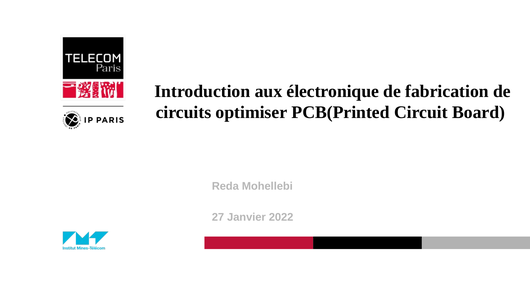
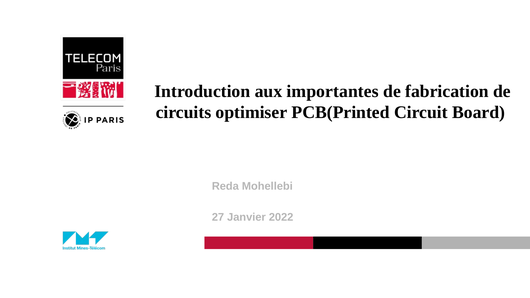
électronique: électronique -> importantes (333, 91)
